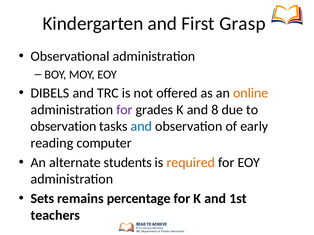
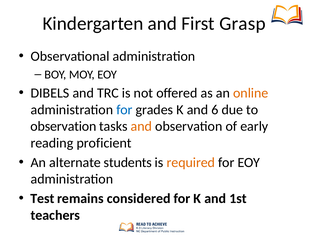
for colour: purple -> blue (124, 110)
8: 8 -> 6 (215, 110)
and colour: blue -> orange (141, 127)
computer: computer -> proficient (104, 143)
Sets: Sets -> Test (42, 199)
percentage: percentage -> considered (139, 199)
